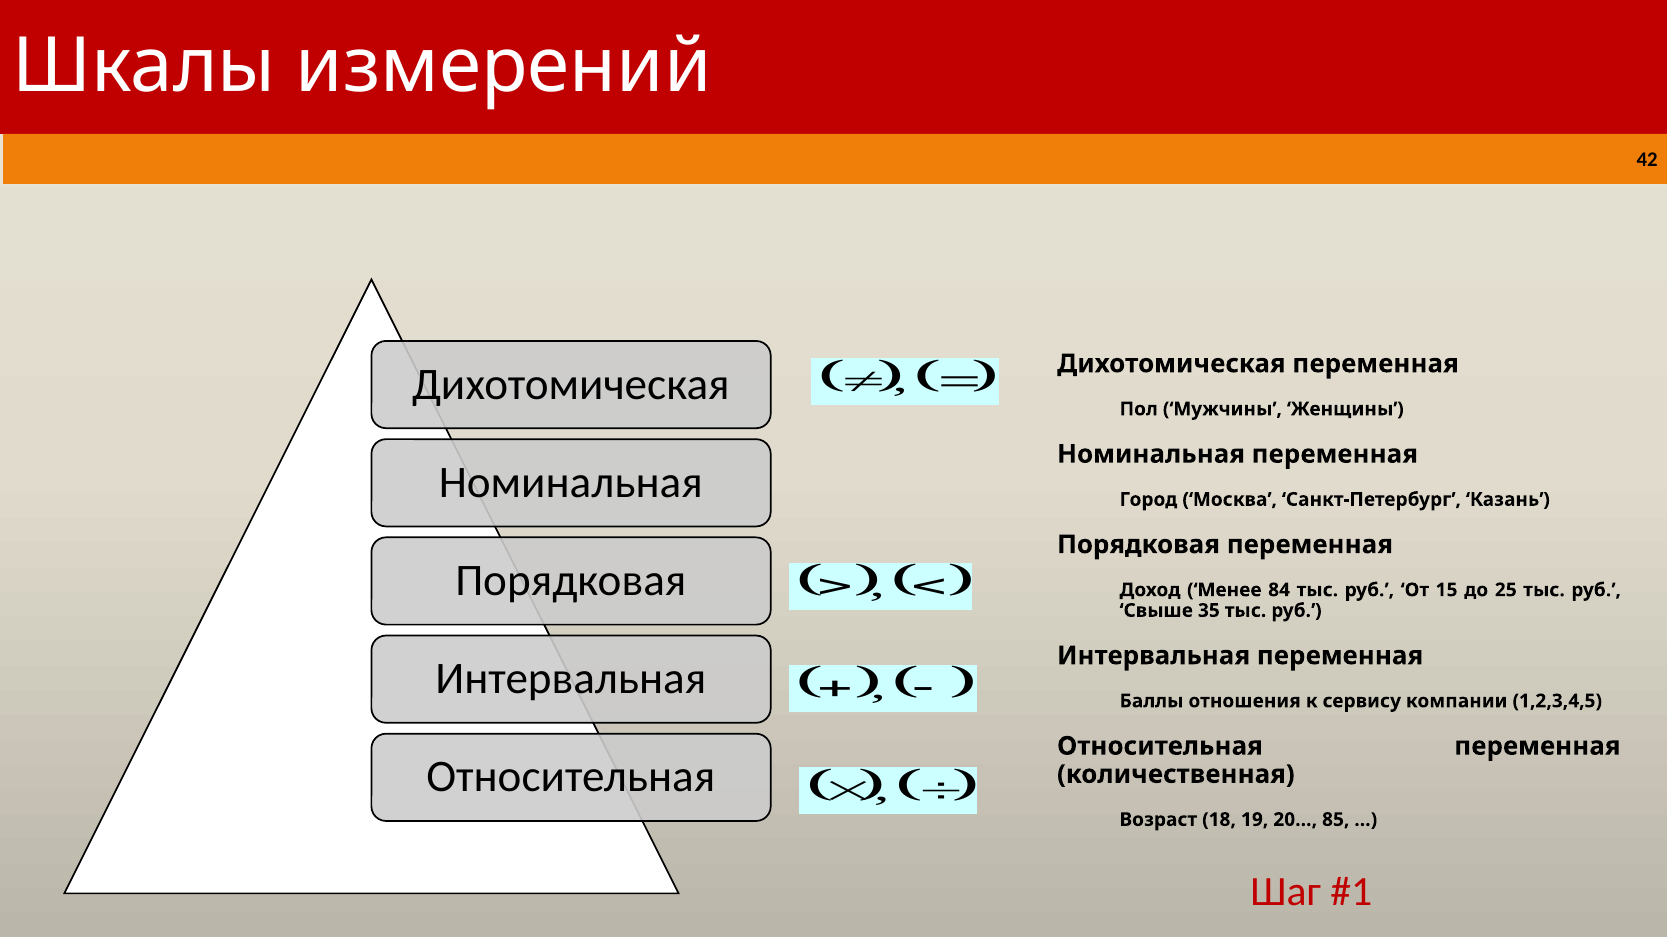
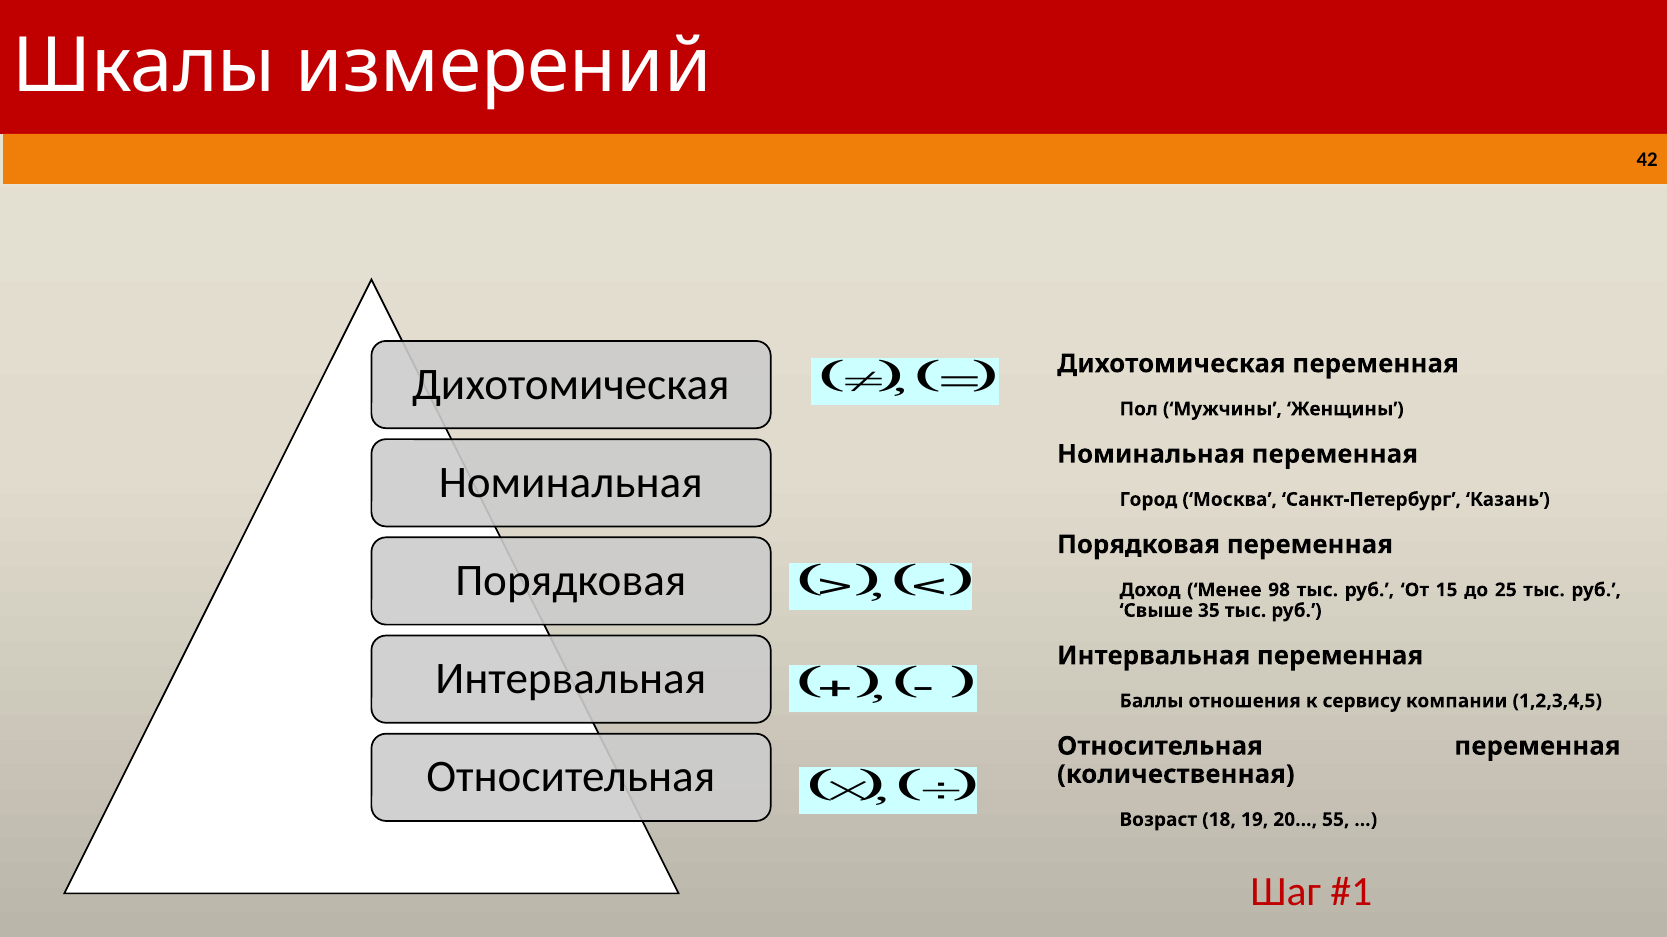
84: 84 -> 98 (1279, 590)
85: 85 -> 55 (1336, 820)
